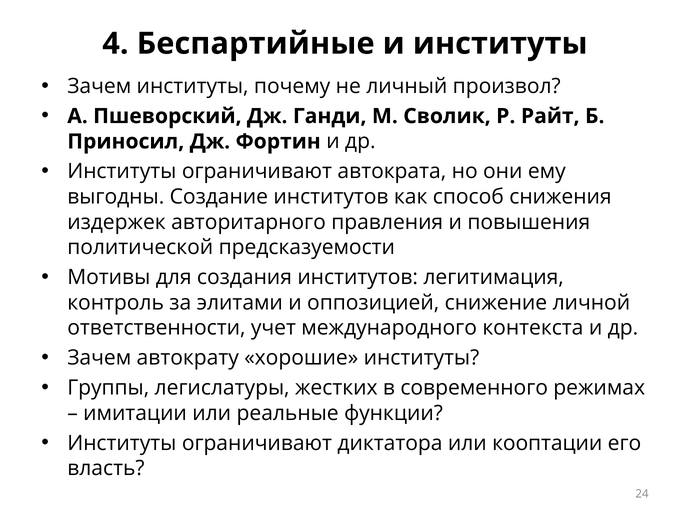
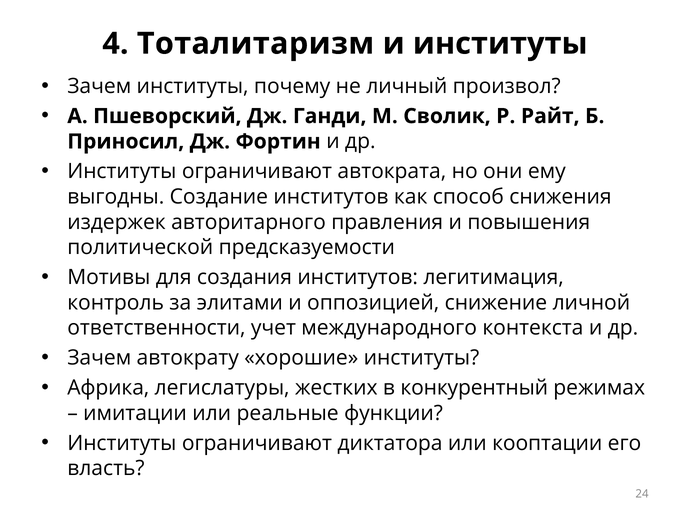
Беспартийные: Беспартийные -> Тоталитаризм (256, 44)
Группы: Группы -> Африка (108, 387)
современного: современного -> конкурентный (474, 387)
